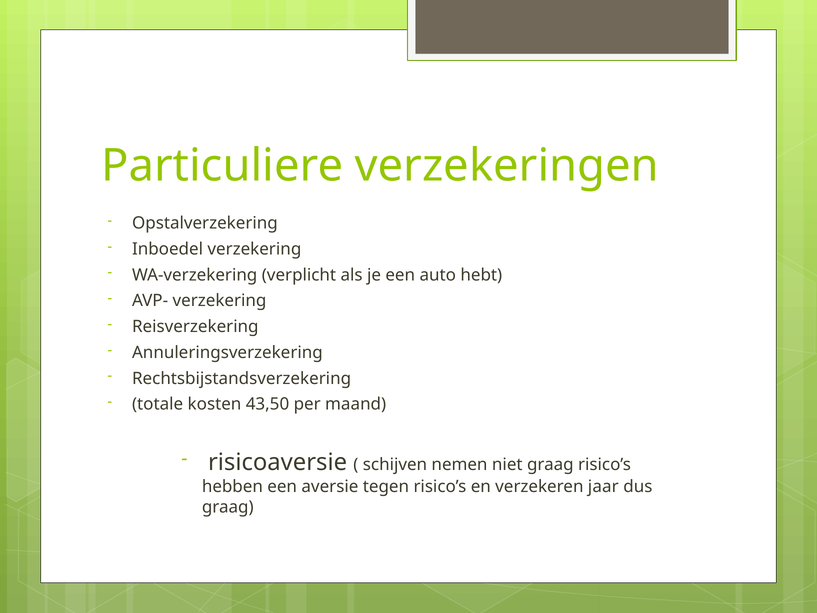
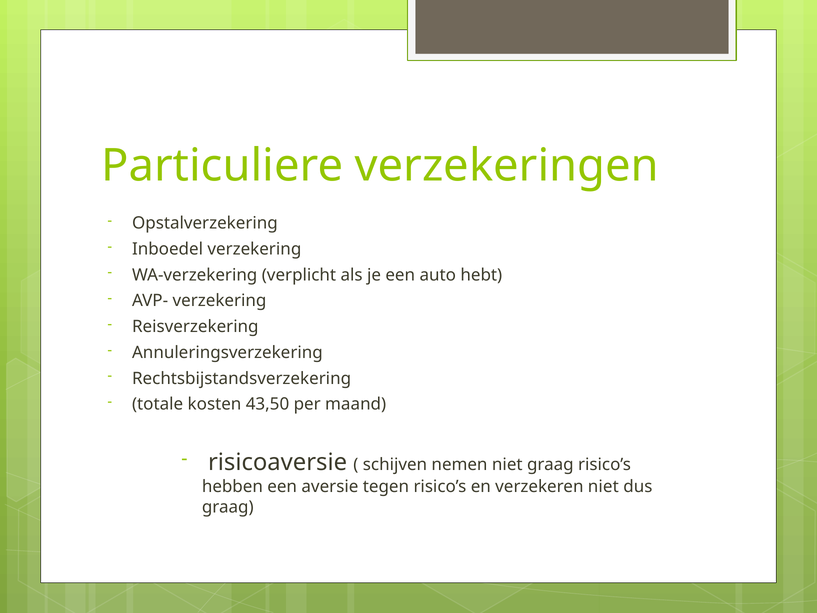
verzekeren jaar: jaar -> niet (603, 486)
